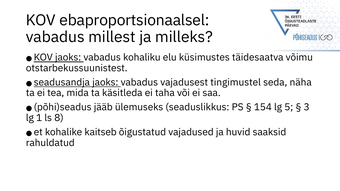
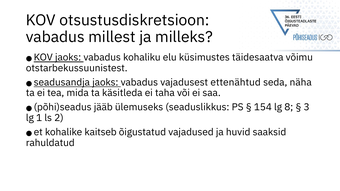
ebaproportsionaalsel: ebaproportsionaalsel -> otsustusdiskretsioon (134, 20)
tingimustel: tingimustel -> ettenähtud (236, 82)
5: 5 -> 8 (289, 107)
8: 8 -> 2 (59, 118)
